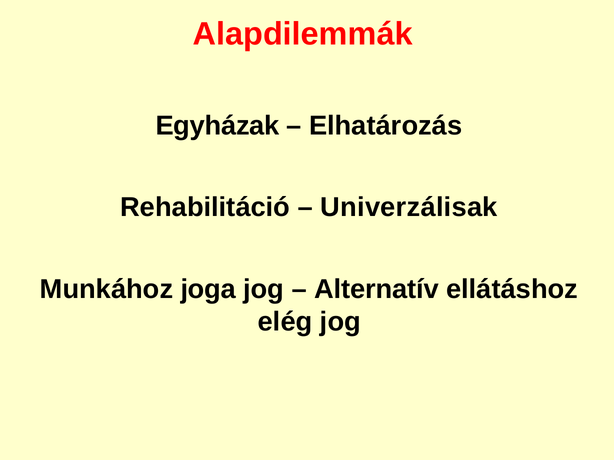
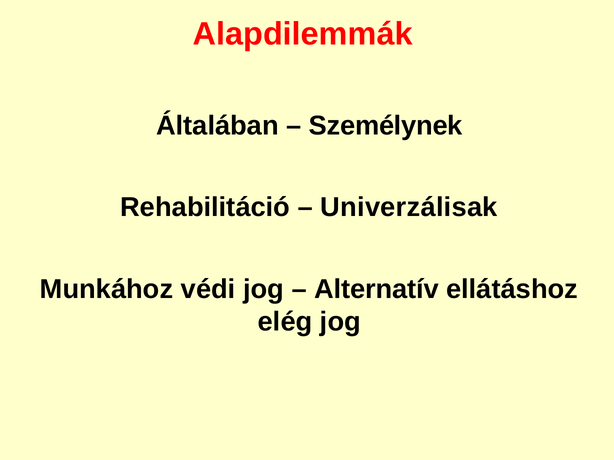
Egyházak: Egyházak -> Általában (217, 126)
Elhatározás: Elhatározás -> Személynek (386, 126)
joga: joga -> védi (208, 290)
